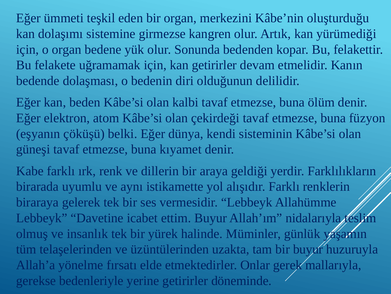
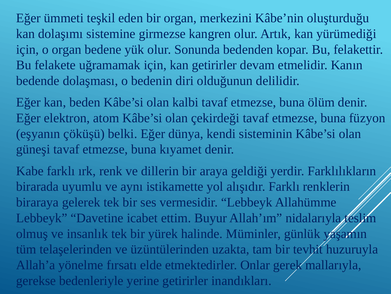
bir buyur: buyur -> tevhit (308, 249)
döneminde: döneminde -> inandıkları (241, 280)
